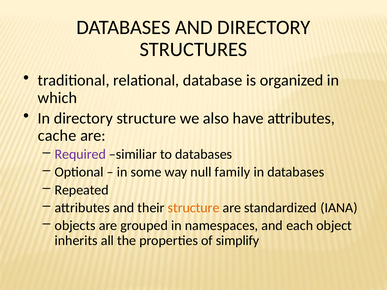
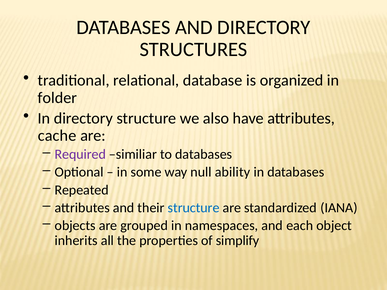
which: which -> folder (57, 98)
family: family -> ability (232, 172)
structure colour: orange -> blue (194, 208)
